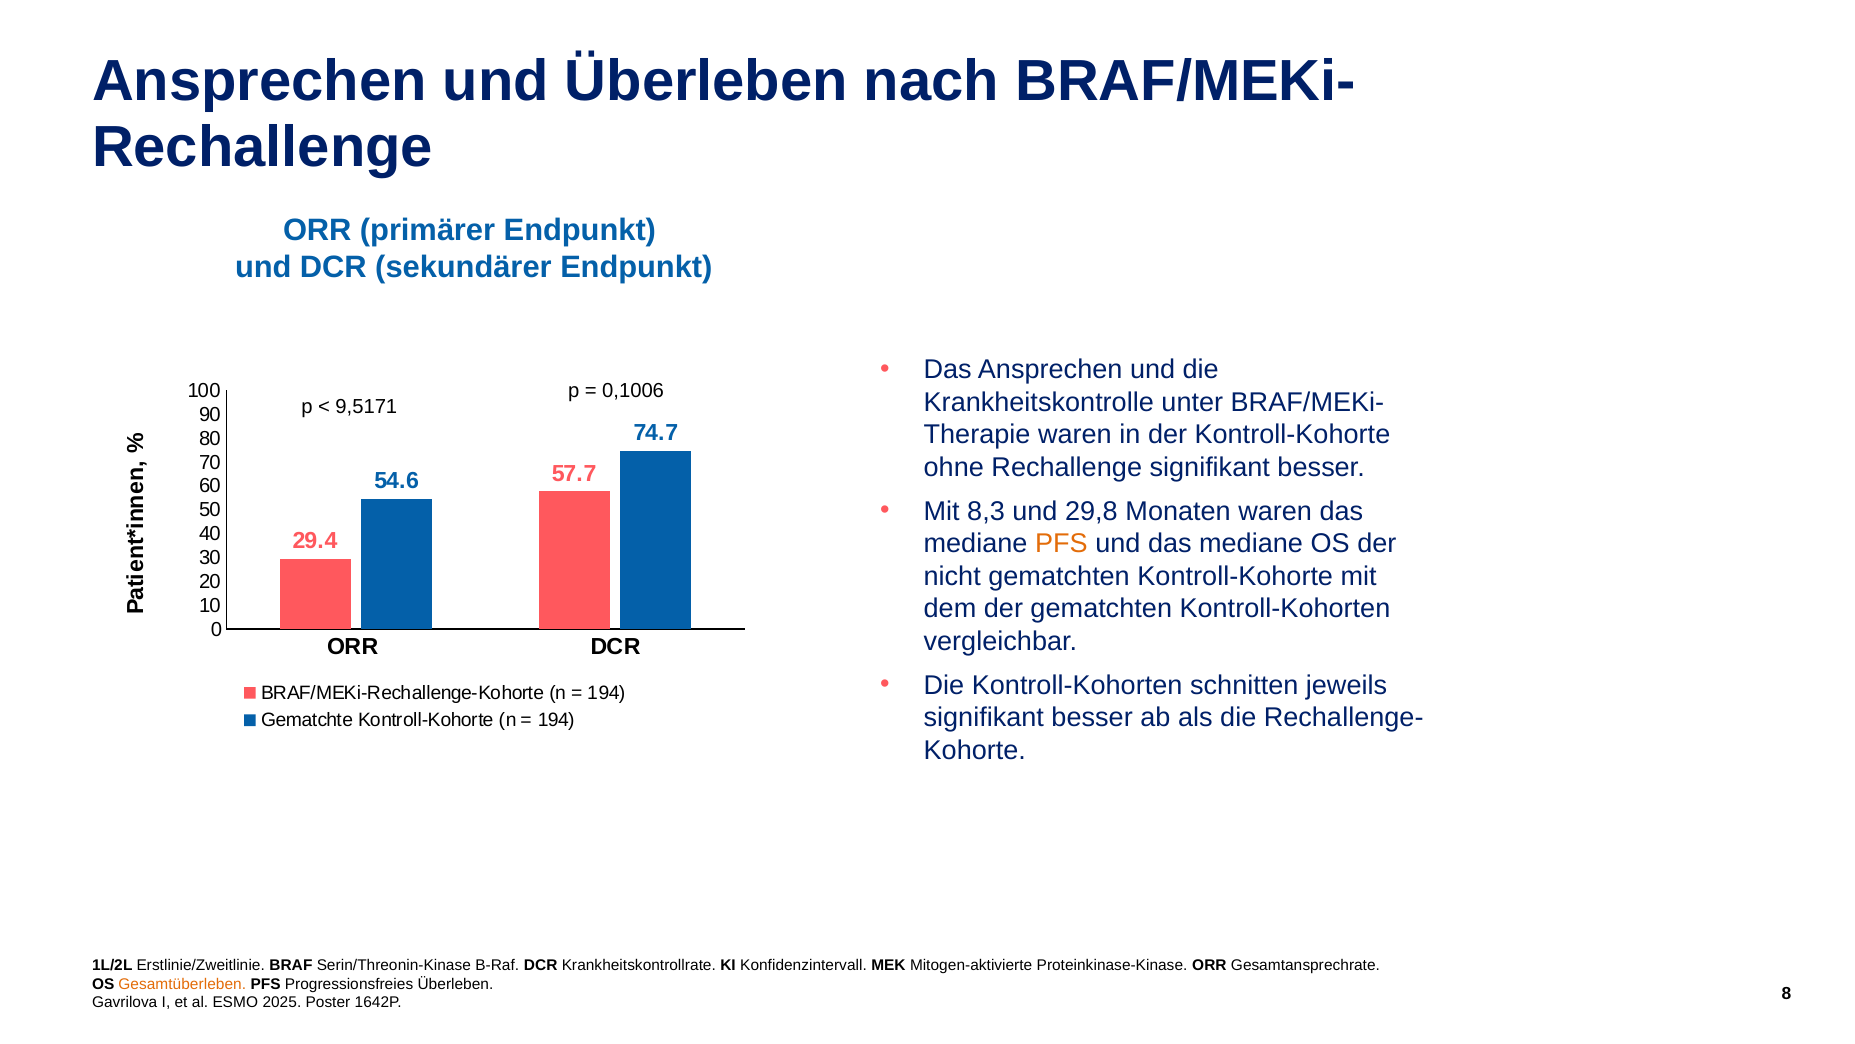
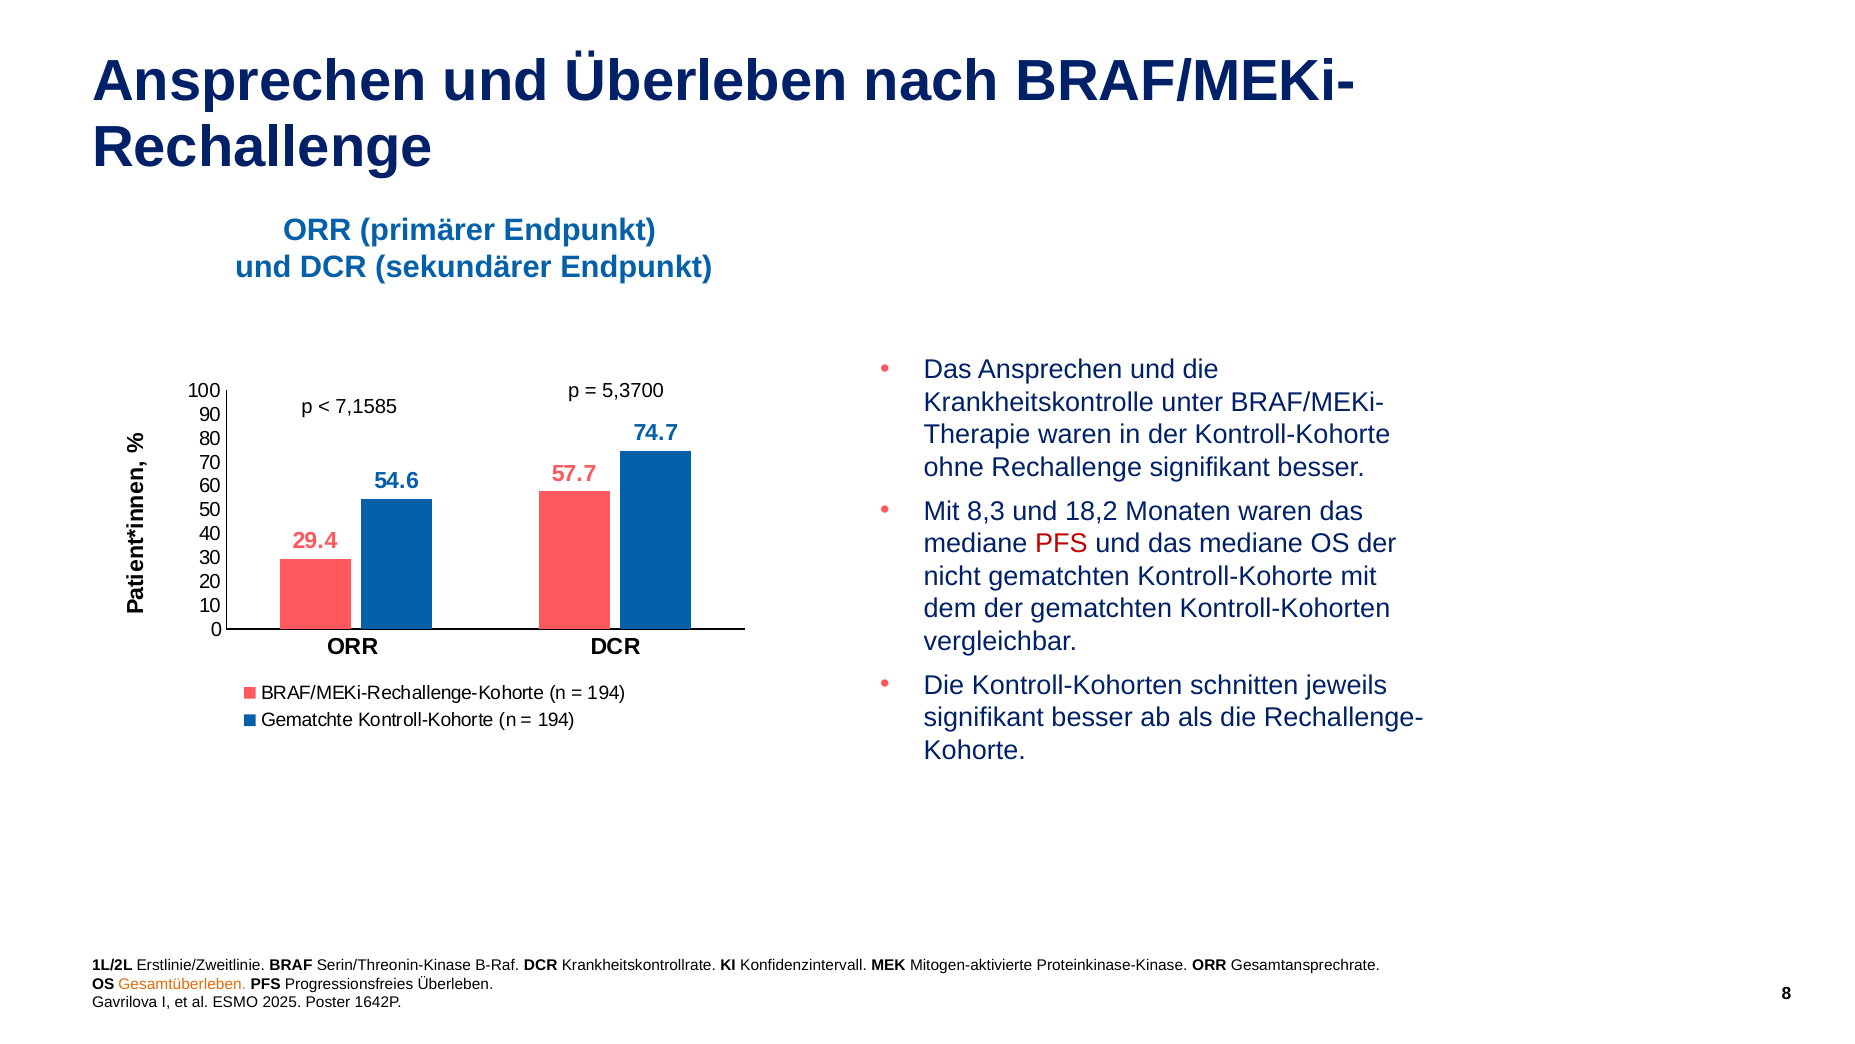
0,1006: 0,1006 -> 5,3700 (633, 391)
9,5171: 9,5171 -> 7,1585 (366, 407)
29,8: 29,8 -> 18,2 (1091, 511)
PFS colour: orange -> red (1061, 544)
